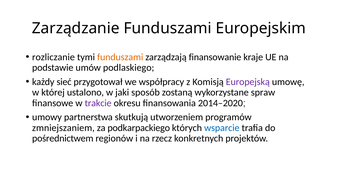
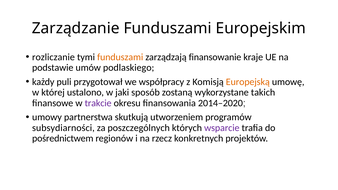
sieć: sieć -> puli (64, 82)
Europejską colour: purple -> orange (248, 82)
spraw: spraw -> takich (263, 93)
zmniejszaniem: zmniejszaniem -> subsydiarności (63, 128)
podkarpackiego: podkarpackiego -> poszczególnych (139, 128)
wsparcie colour: blue -> purple (222, 128)
